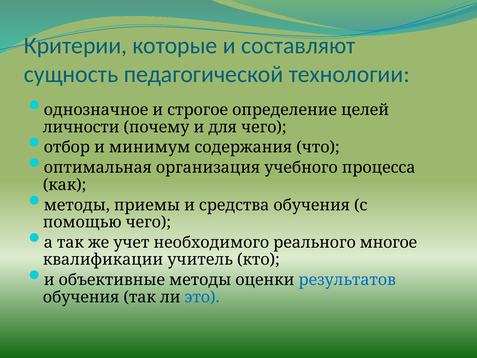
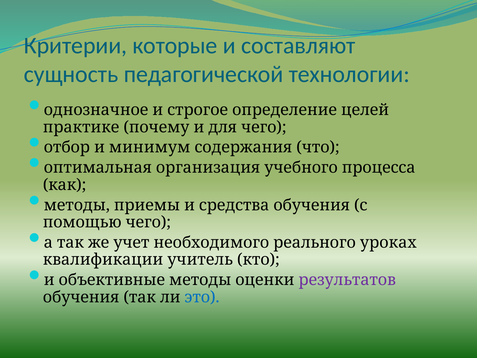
личности: личности -> практике (81, 127)
многое: многое -> уроках (388, 242)
результатов colour: blue -> purple (347, 280)
